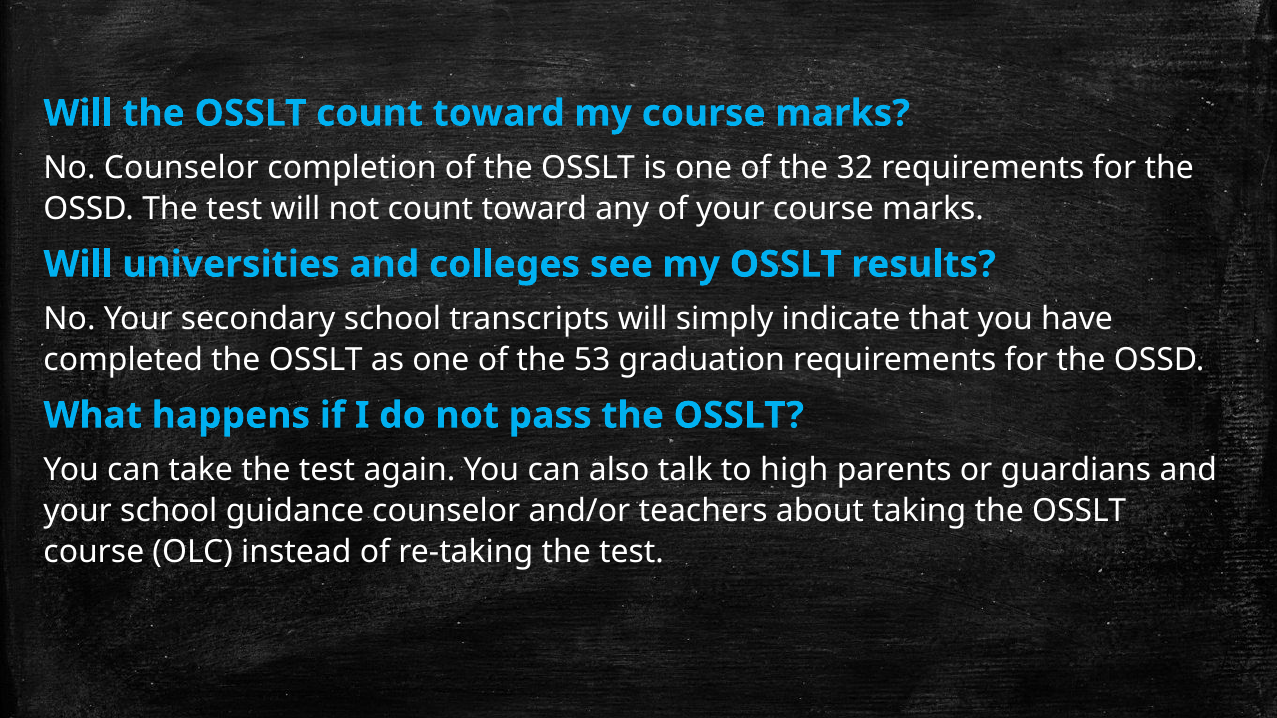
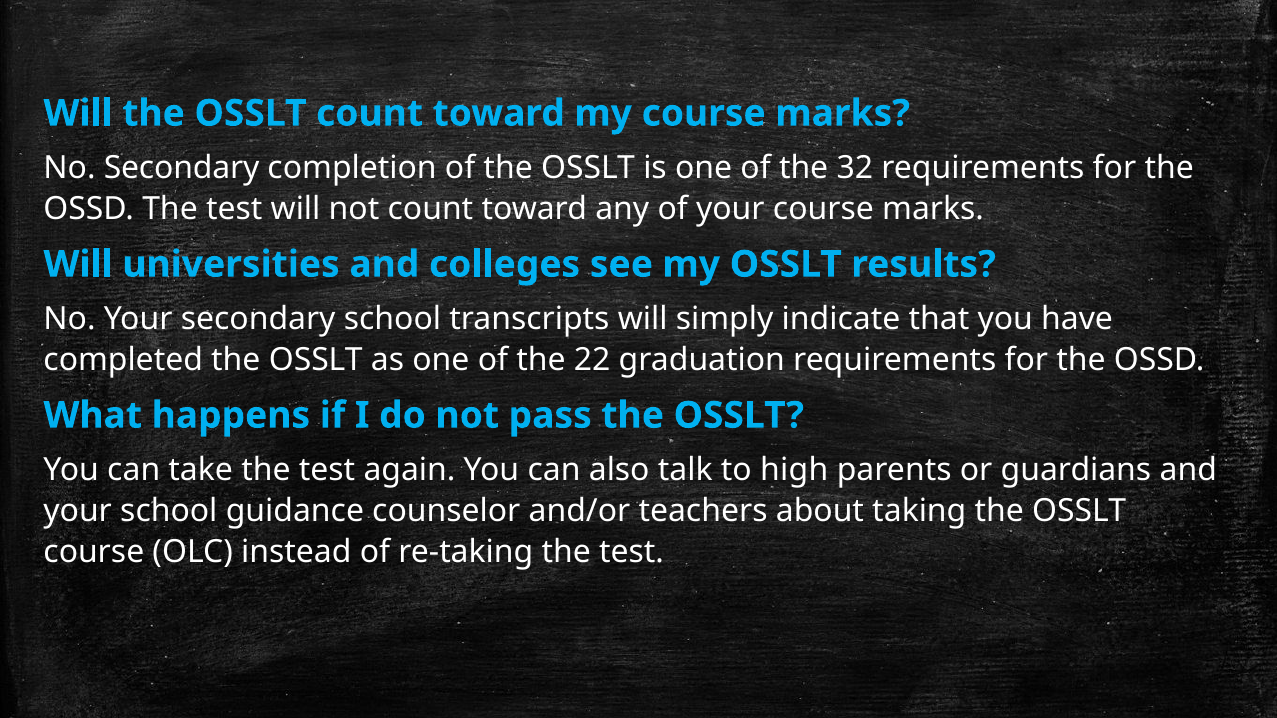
No Counselor: Counselor -> Secondary (182, 168)
53: 53 -> 22 (592, 360)
